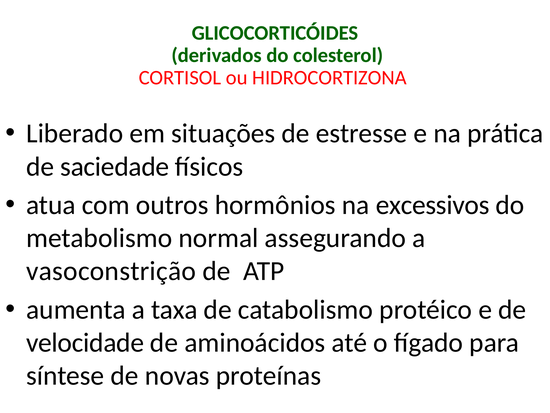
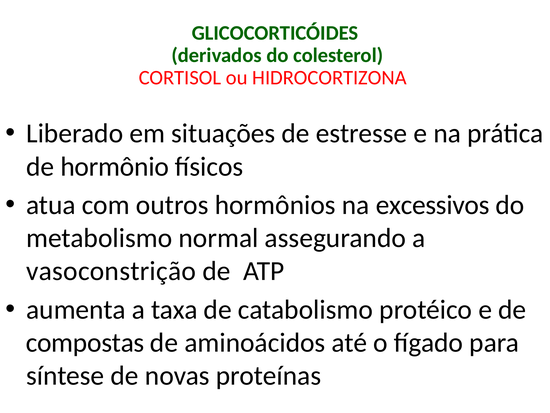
saciedade: saciedade -> hormônio (115, 166)
velocidade: velocidade -> compostas (85, 342)
